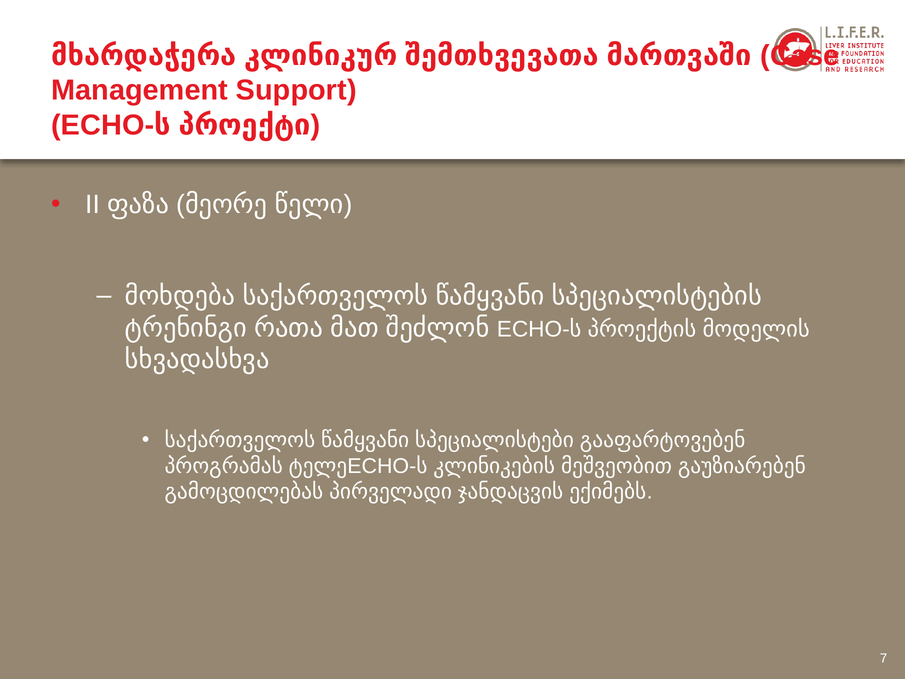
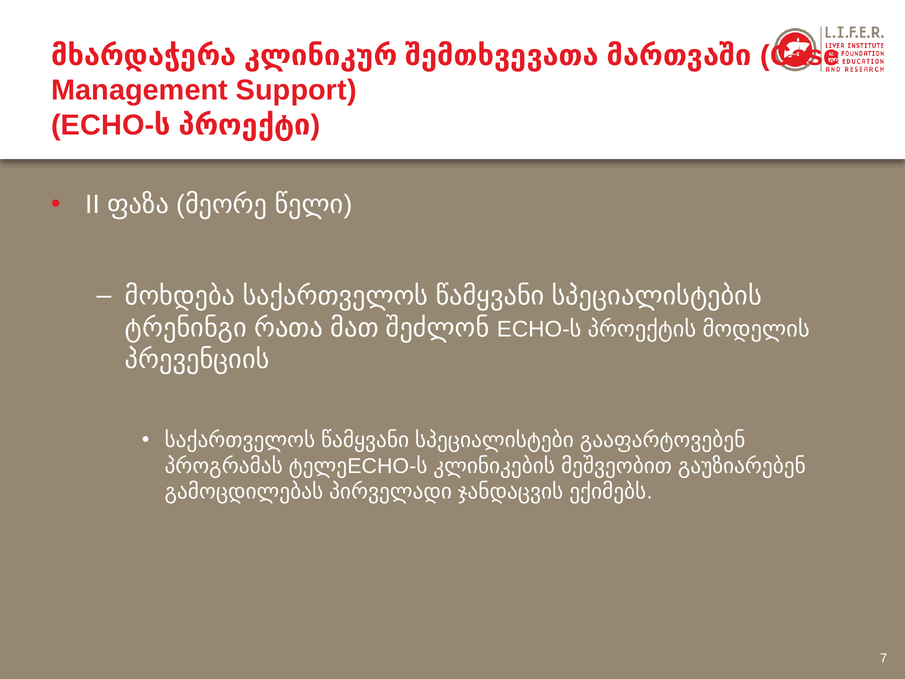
სხვადასხვა: სხვადასხვა -> პრევენციის (197, 360)
